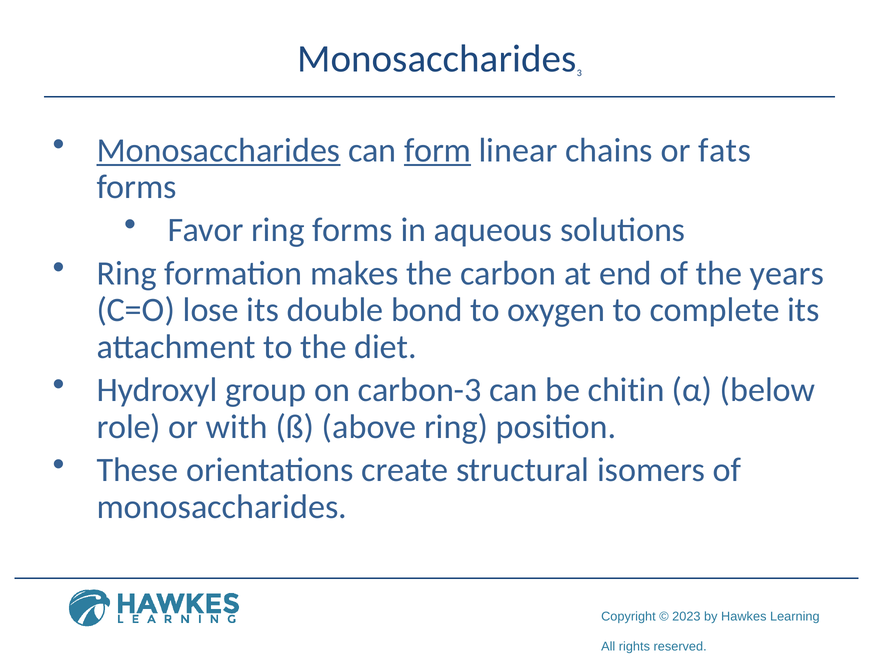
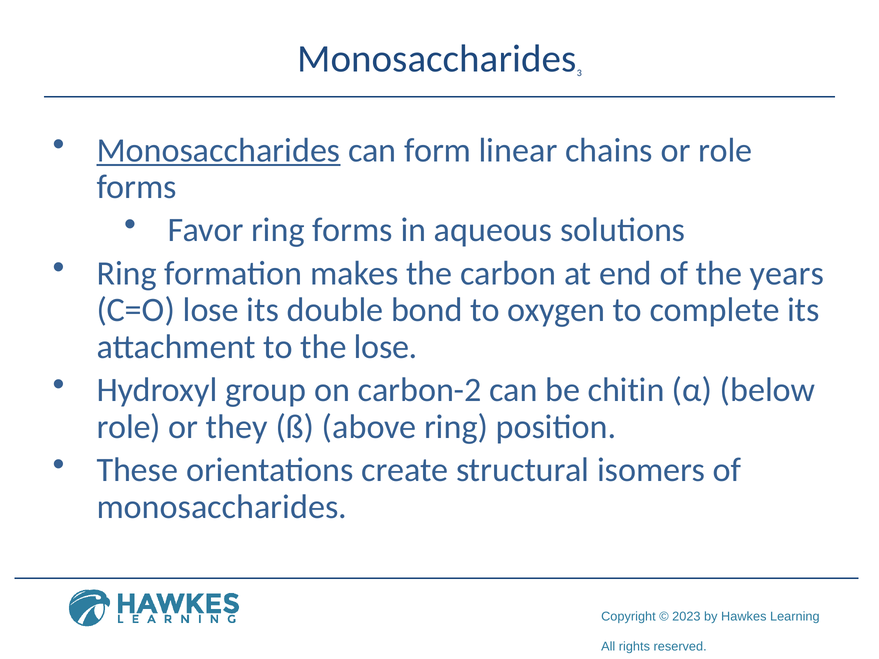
form underline: present -> none (438, 150)
or fats: fats -> role (725, 150)
the diet: diet -> lose (386, 347)
carbon-3: carbon-3 -> carbon-2 (420, 390)
with: with -> they (237, 427)
